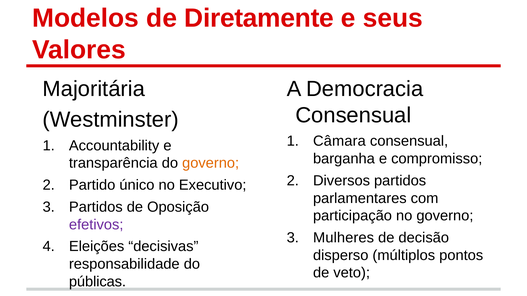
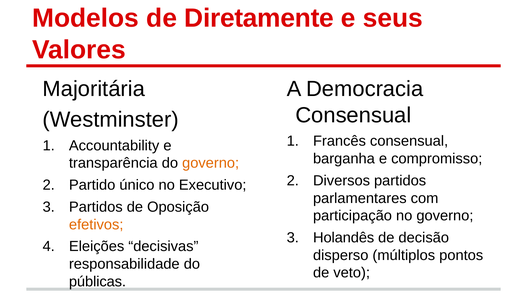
Câmara: Câmara -> Francês (339, 141)
efetivos colour: purple -> orange (96, 225)
Mulheres: Mulheres -> Holandês (344, 238)
